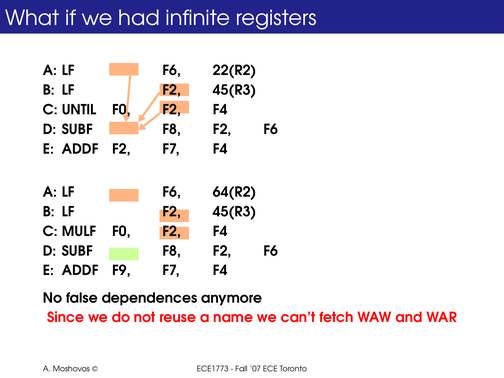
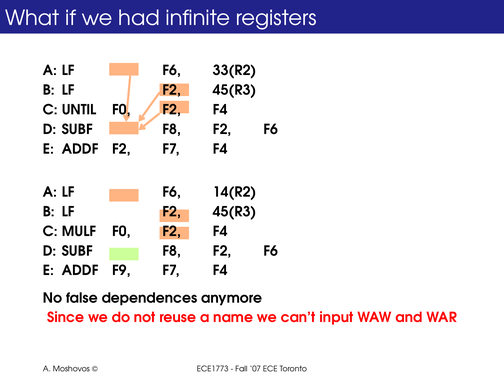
22(R2: 22(R2 -> 33(R2 (235, 71)
64(R2: 64(R2 -> 14(R2 (235, 192)
fetch: fetch -> input (336, 318)
